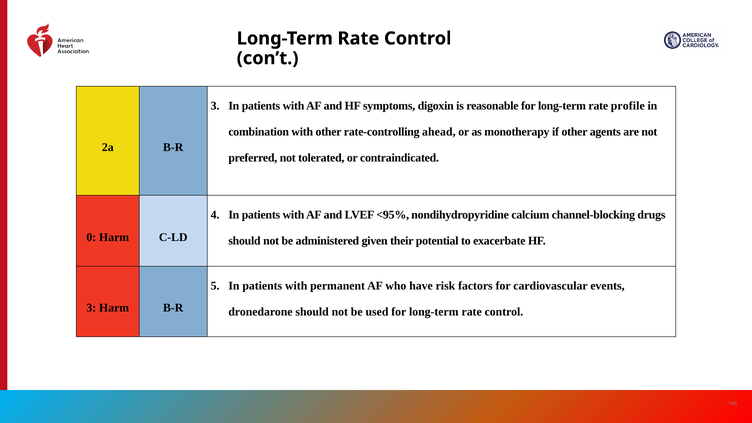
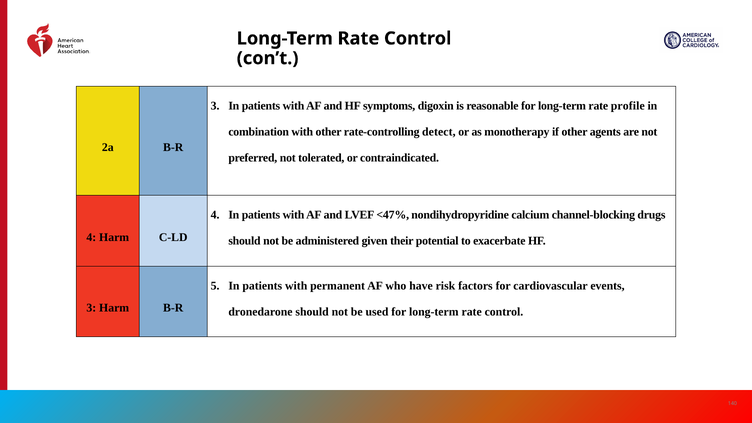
ahead: ahead -> detect (439, 132)
<95%: <95% -> <47% (393, 215)
0: 0 -> 4 (91, 237)
